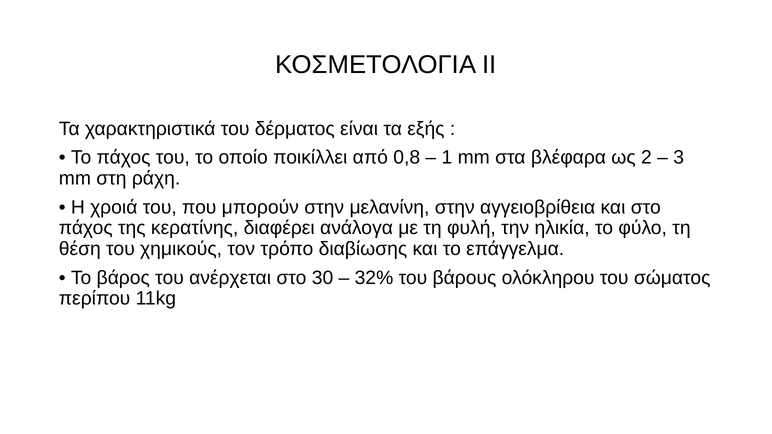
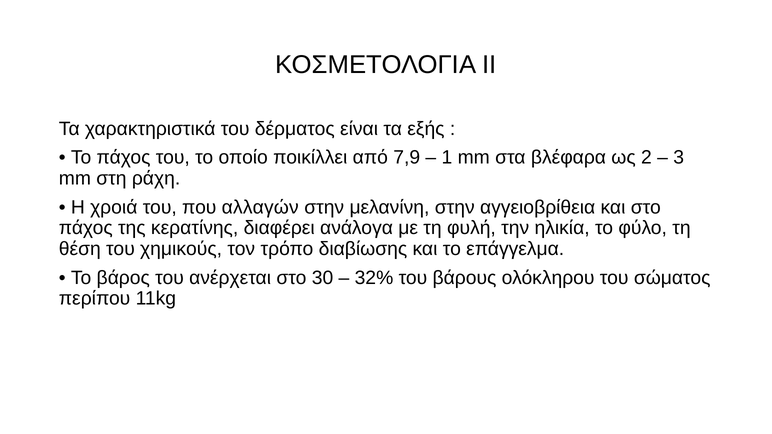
0,8: 0,8 -> 7,9 (407, 158)
μπορούν: μπορούν -> αλλαγών (260, 207)
